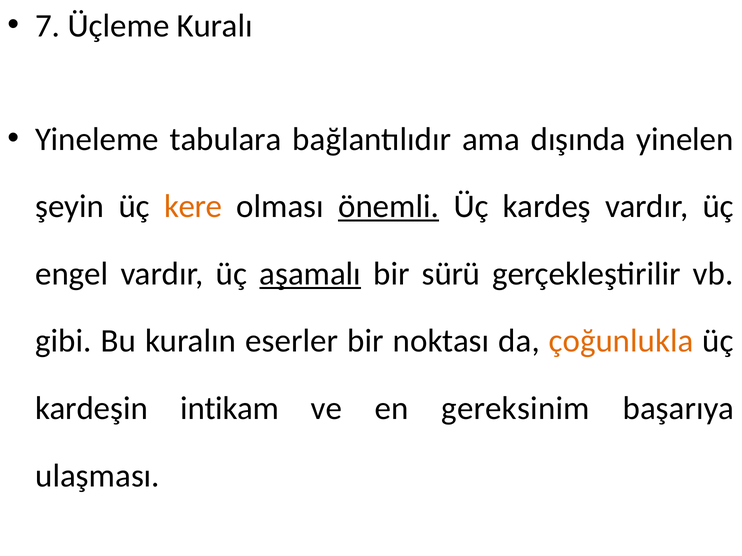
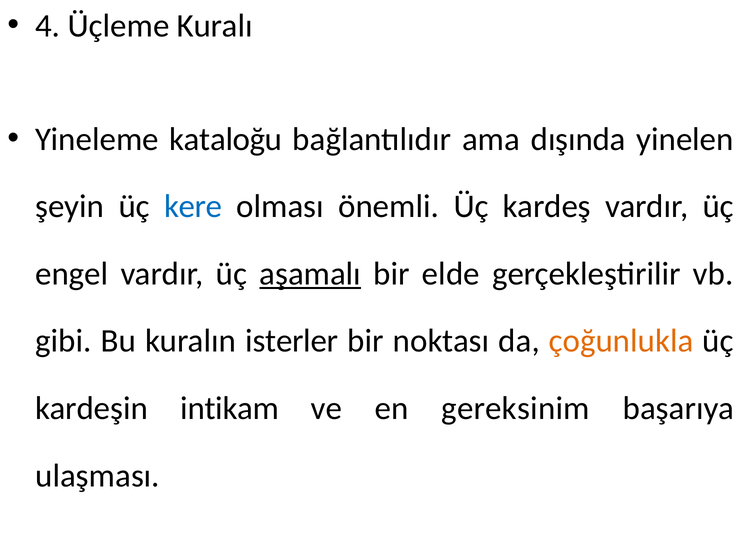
7: 7 -> 4 (48, 26)
tabulara: tabulara -> kataloğu (226, 139)
kere colour: orange -> blue (193, 207)
önemli underline: present -> none (389, 207)
sürü: sürü -> elde (451, 274)
eserler: eserler -> isterler (292, 341)
